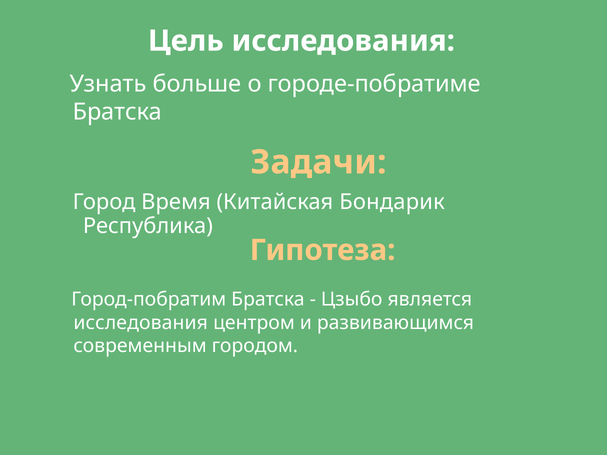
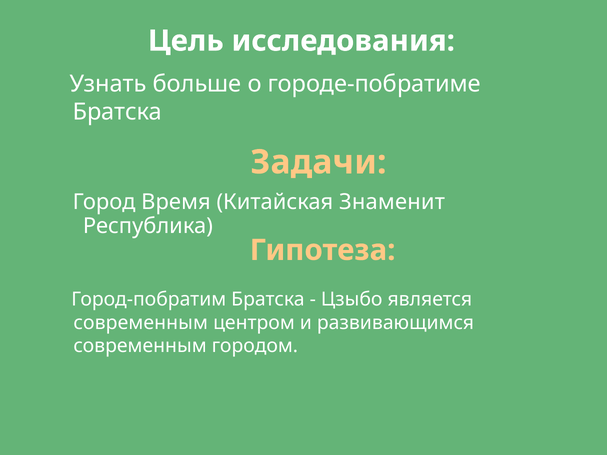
Бондарик: Бондарик -> Знаменит (392, 202)
исследования: исследования -> современным (141, 323)
